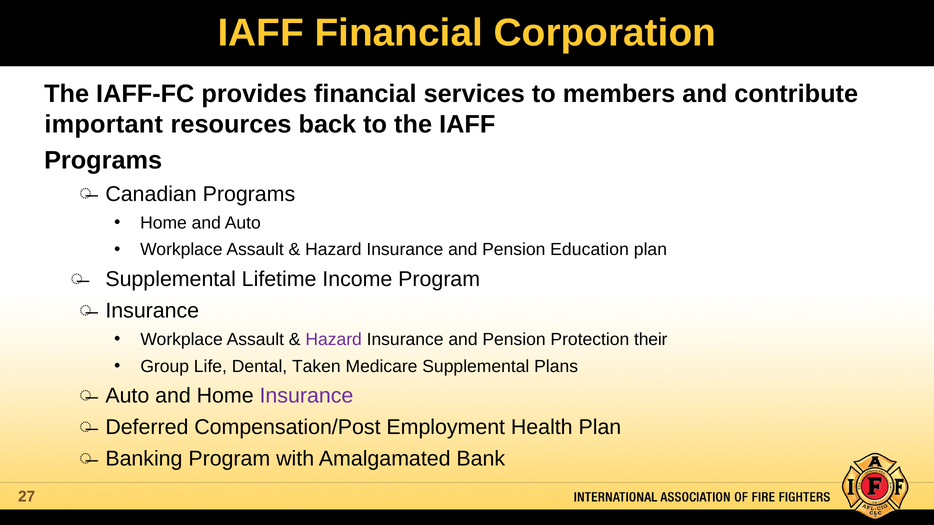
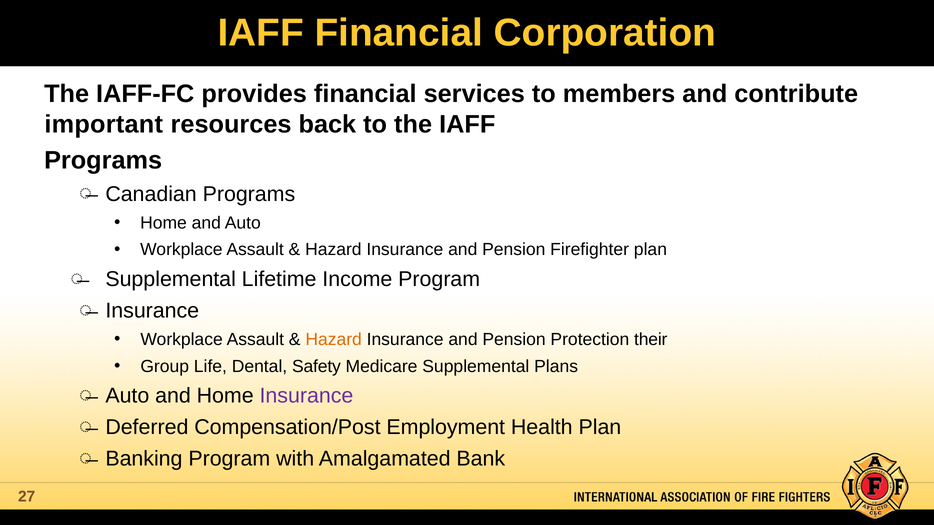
Education: Education -> Firefighter (590, 250)
Hazard colour: purple -> orange (334, 340)
Taken: Taken -> Safety (316, 367)
